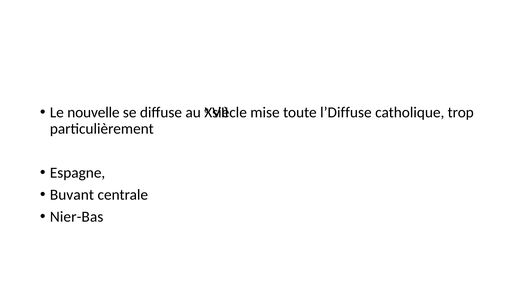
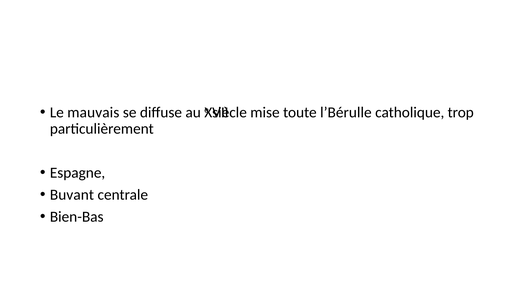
nouvelle: nouvelle -> mauvais (93, 113)
l’Diffuse: l’Diffuse -> l’Bérulle (346, 113)
Nier-Bas: Nier-Bas -> Bien-Bas (77, 217)
